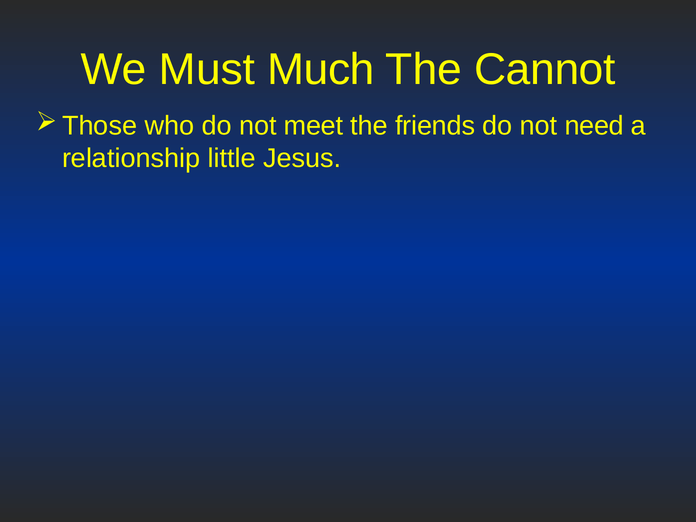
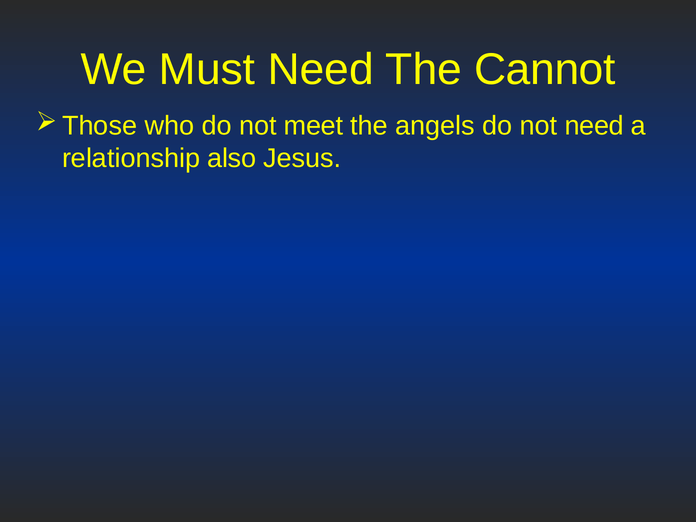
Must Much: Much -> Need (321, 70)
friends: friends -> angels (435, 126)
little: little -> also (232, 159)
